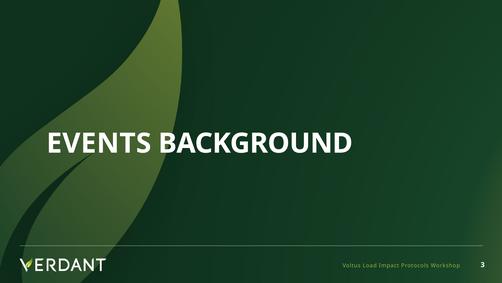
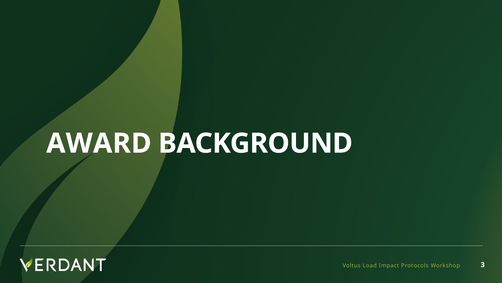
EVENTS: EVENTS -> AWARD (99, 143)
